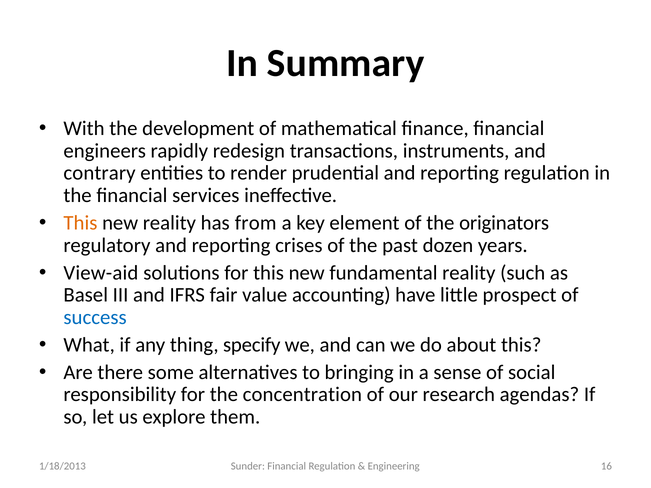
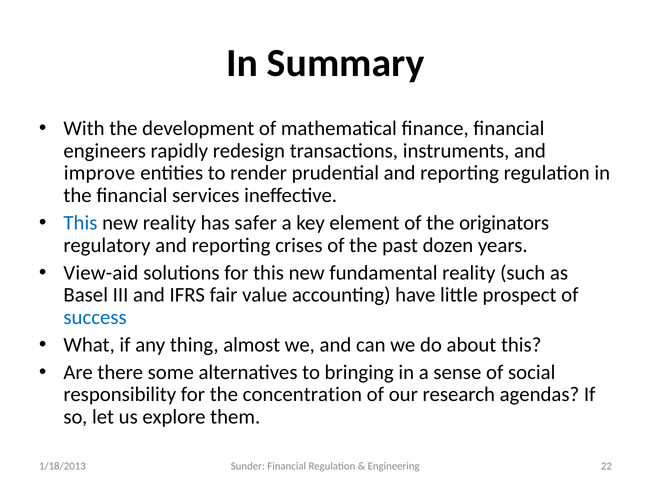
contrary: contrary -> improve (99, 173)
This colour: orange -> blue (80, 223)
from: from -> safer (256, 223)
specify: specify -> almost (252, 345)
16: 16 -> 22 (606, 466)
